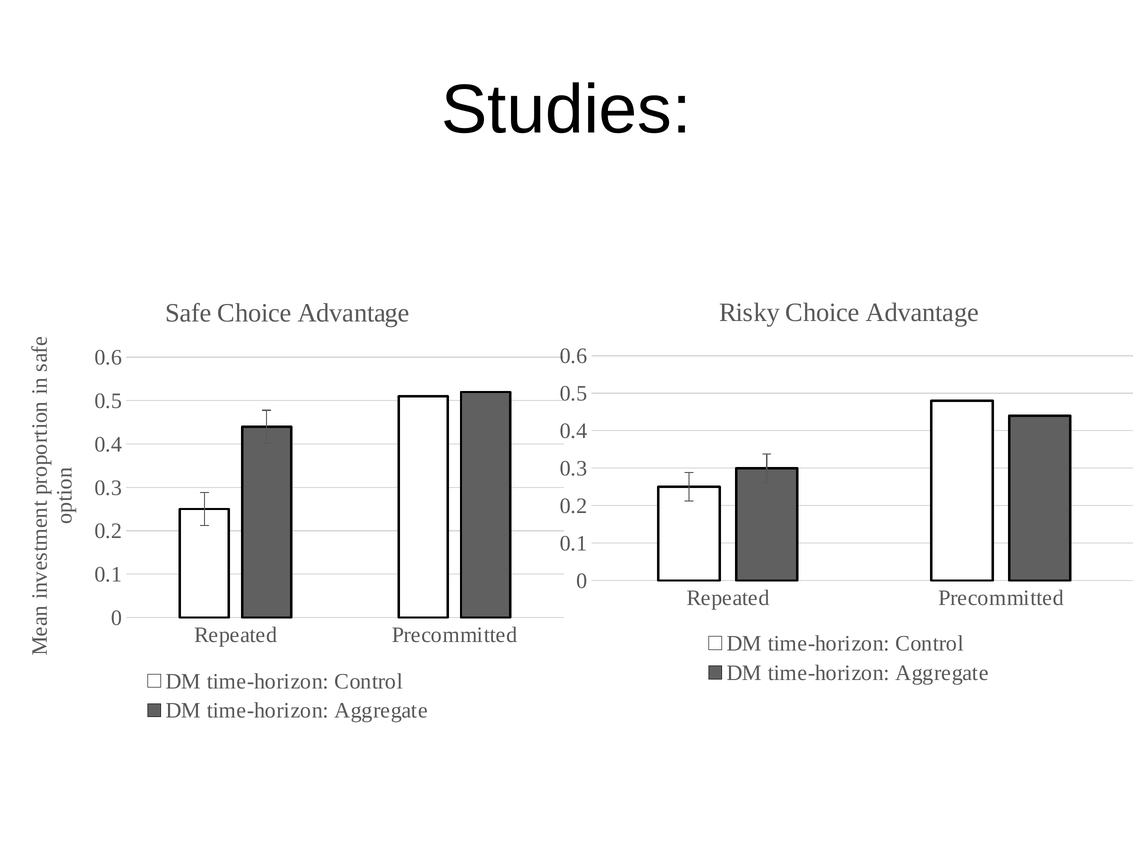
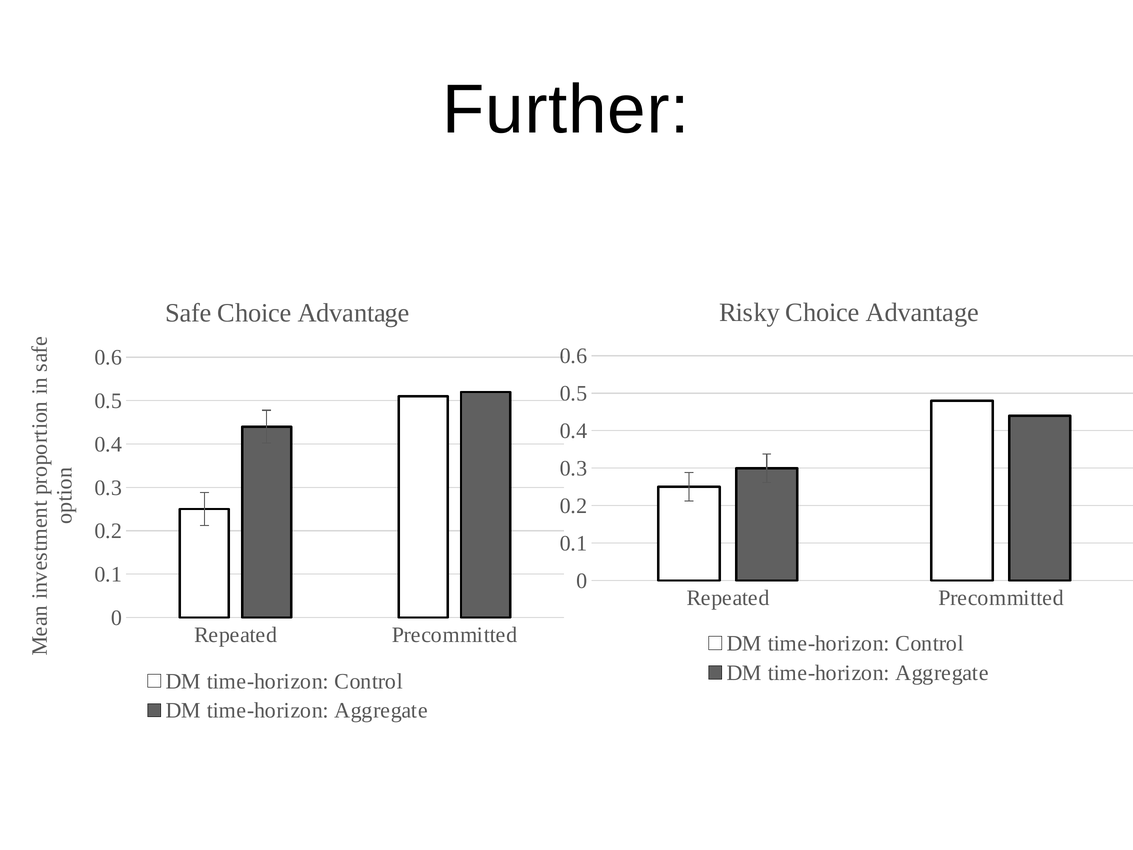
Studies: Studies -> Further (566, 110)
